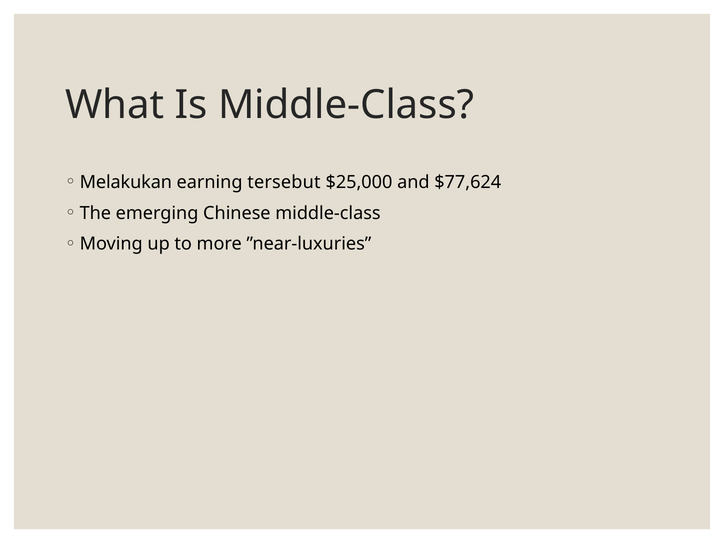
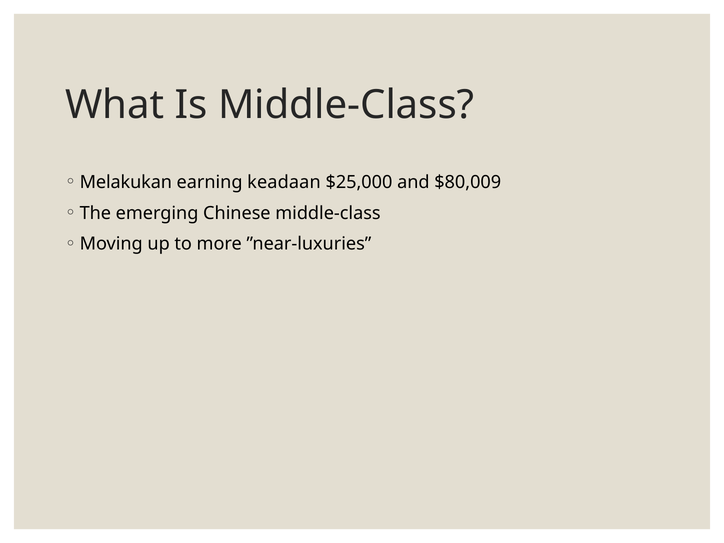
tersebut: tersebut -> keadaan (284, 182)
$77,624: $77,624 -> $80,009 (468, 182)
